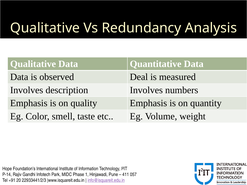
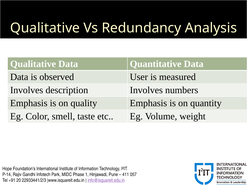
Deal: Deal -> User (139, 77)
